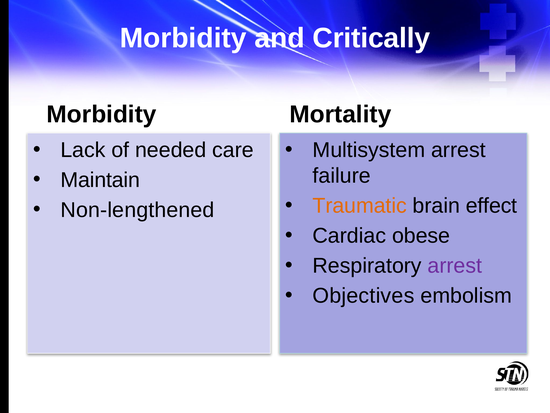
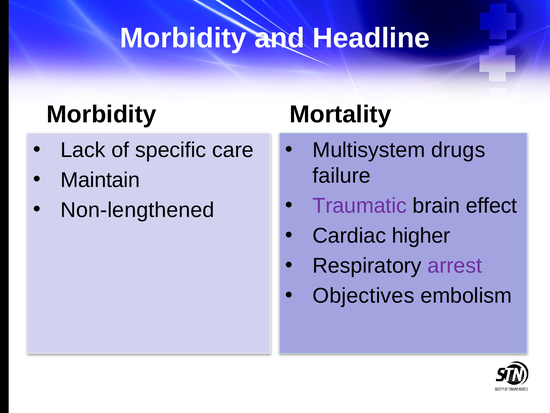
Critically: Critically -> Headline (371, 38)
needed: needed -> specific (171, 150)
Multisystem arrest: arrest -> drugs (458, 150)
Traumatic colour: orange -> purple (360, 206)
obese: obese -> higher (421, 236)
